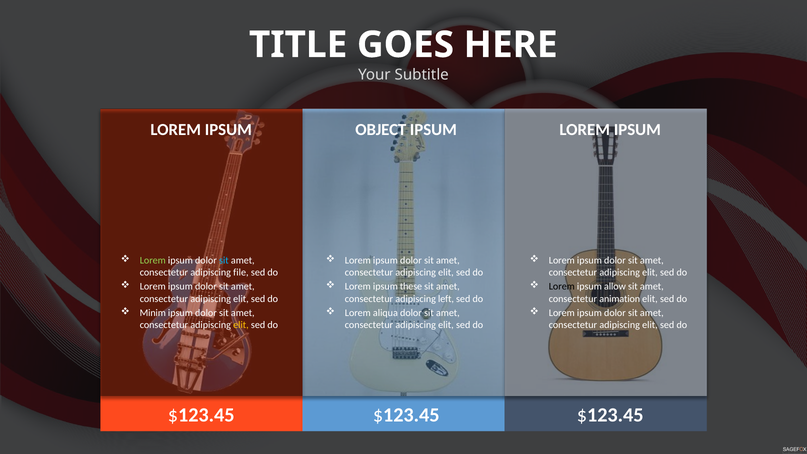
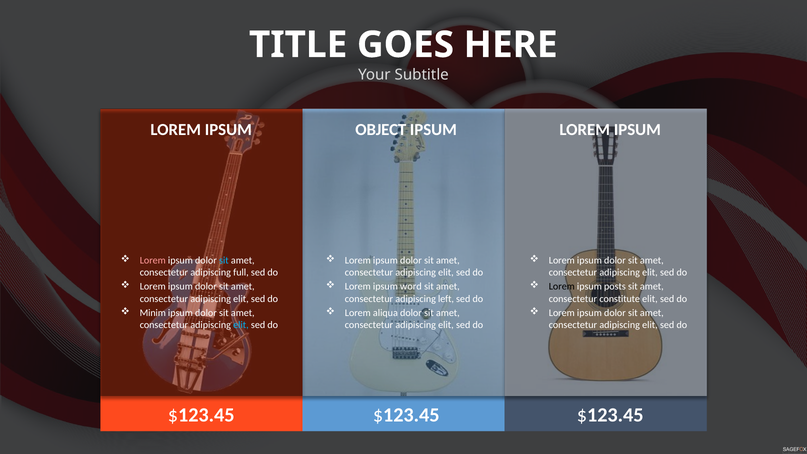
Lorem colour: light green -> pink (153, 260)
file: file -> full (241, 272)
these: these -> word (411, 287)
allow: allow -> posts (615, 287)
animation: animation -> constitute (620, 299)
elit colour: yellow -> light blue (241, 325)
